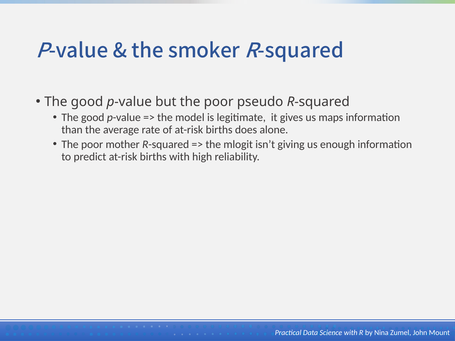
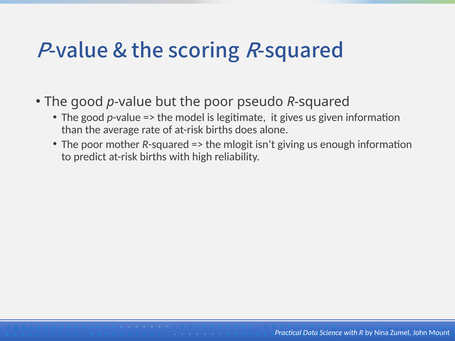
smoker: smoker -> scoring (204, 51)
maps: maps -> given (331, 117)
